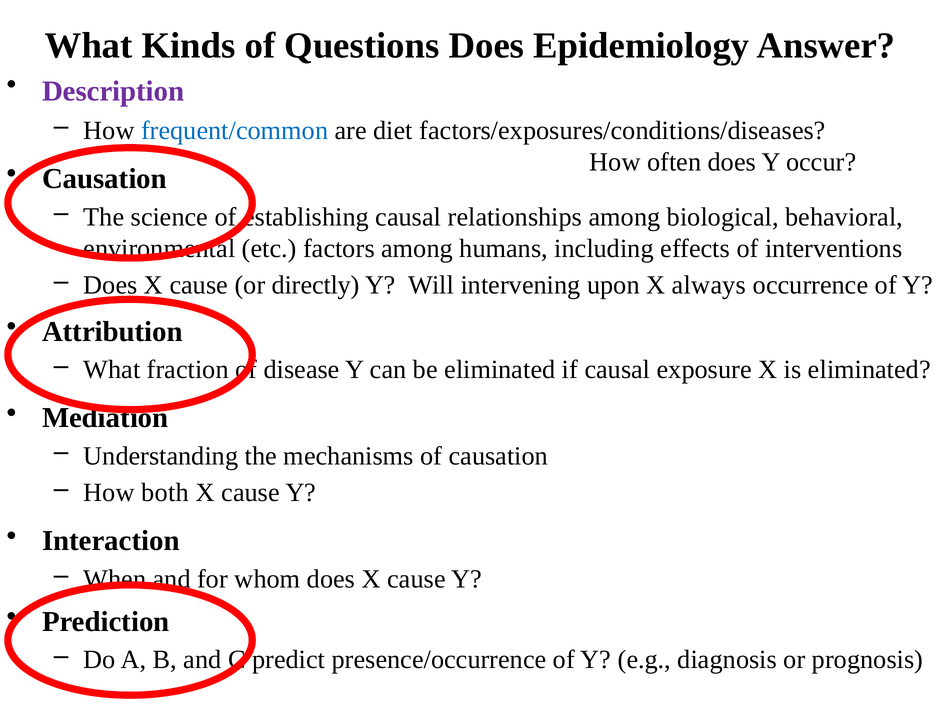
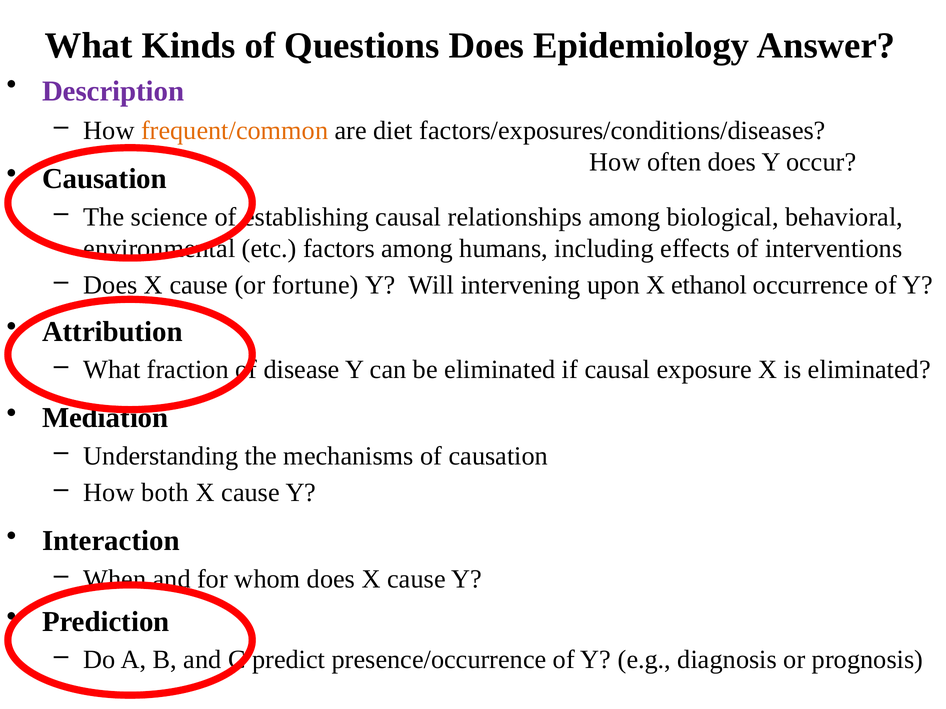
frequent/common colour: blue -> orange (235, 131)
directly: directly -> fortune (316, 285)
always: always -> ethanol (709, 285)
